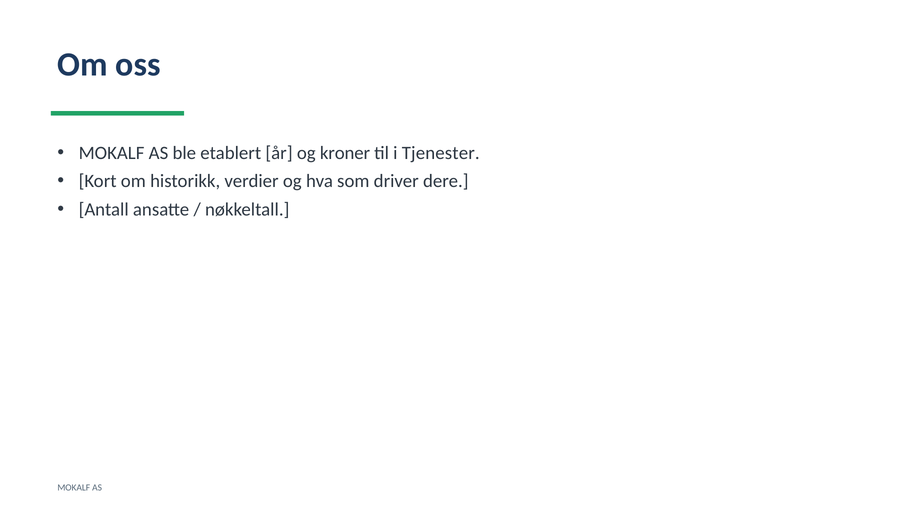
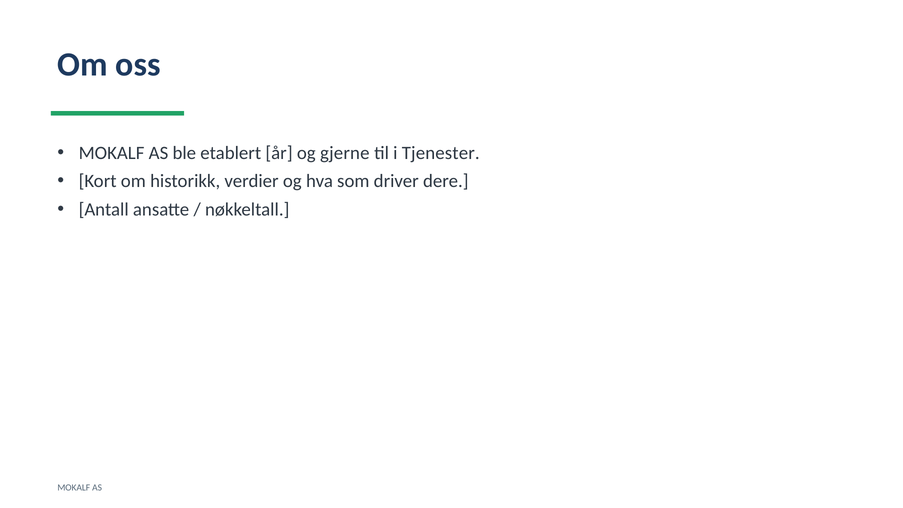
kroner: kroner -> gjerne (345, 153)
